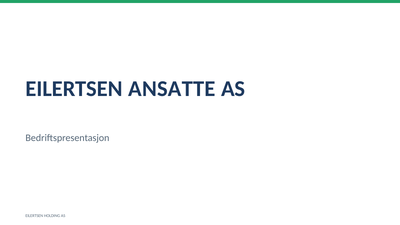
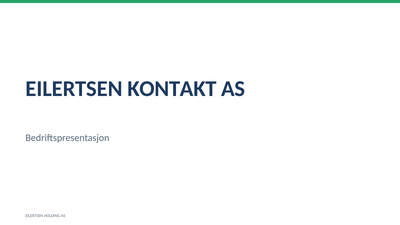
ANSATTE: ANSATTE -> KONTAKT (172, 89)
